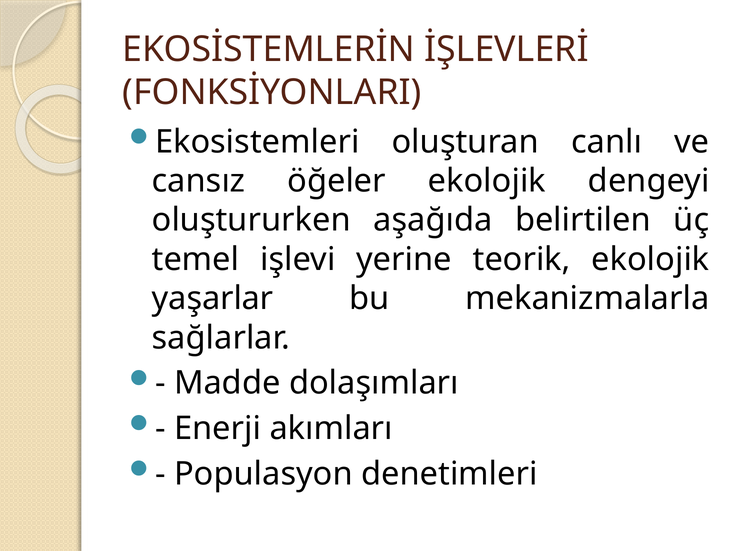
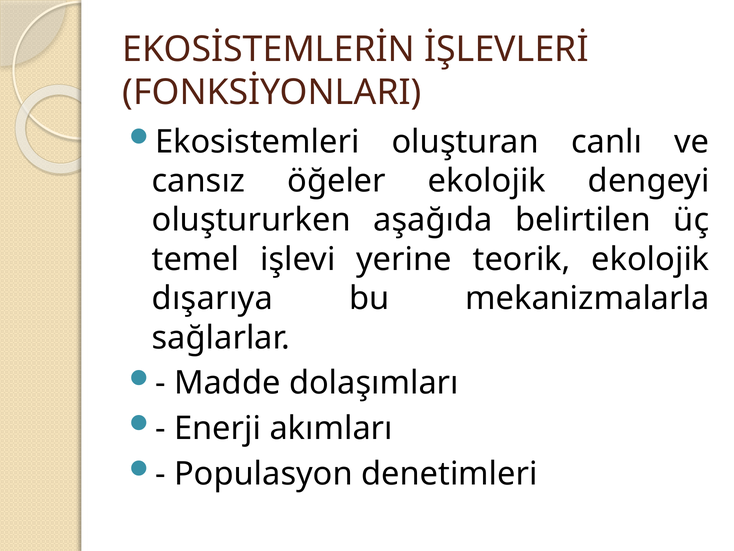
yaşarlar: yaşarlar -> dışarıya (212, 298)
